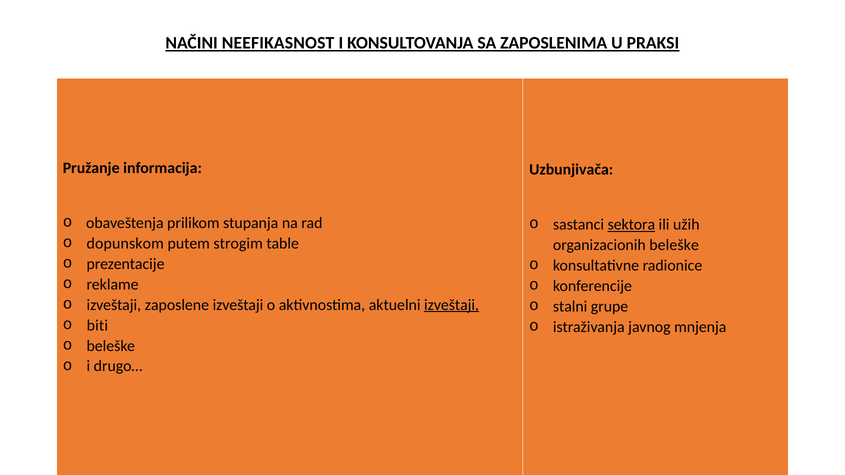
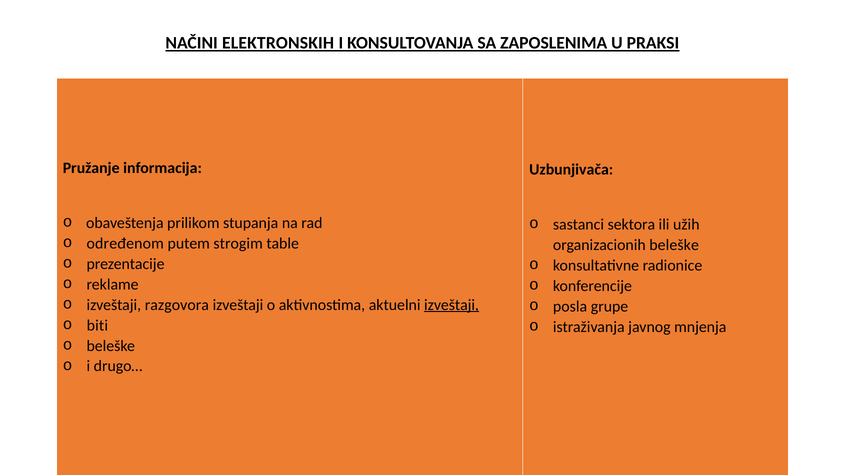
NEEFIKASNOST: NEEFIKASNOST -> ELEKTRONSKIH (278, 43)
sektora underline: present -> none (631, 225)
dopunskom: dopunskom -> određenom (125, 244)
zaposlene: zaposlene -> razgovora (177, 305)
stalni: stalni -> posla (570, 307)
